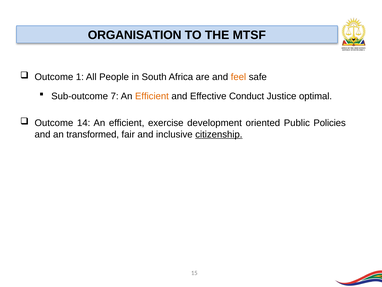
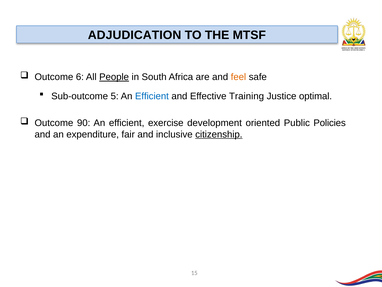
ORGANISATION: ORGANISATION -> ADJUDICATION (135, 35)
1: 1 -> 6 (80, 77)
People underline: none -> present (114, 77)
7: 7 -> 5 (115, 96)
Efficient colour: orange -> blue (152, 96)
Conduct: Conduct -> Training (247, 96)
14: 14 -> 90 (84, 123)
transformed: transformed -> expenditure (93, 134)
